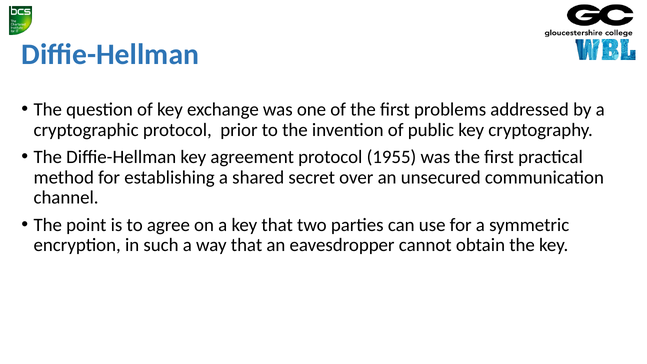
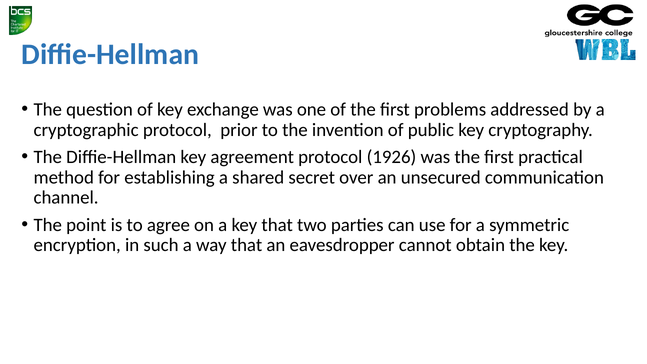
1955: 1955 -> 1926 (391, 157)
